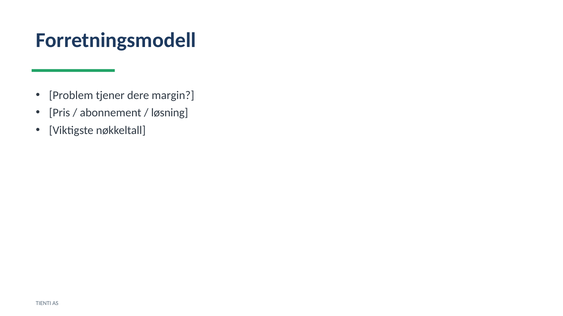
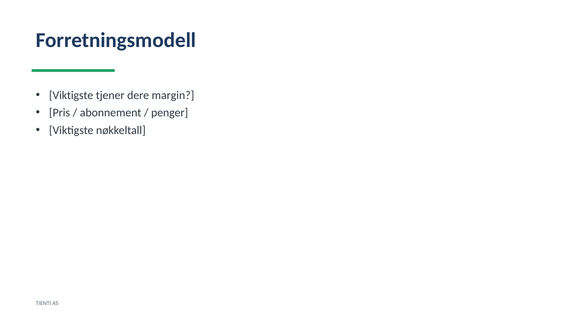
Problem: Problem -> Viktigste (71, 95)
løsning: løsning -> penger (170, 113)
